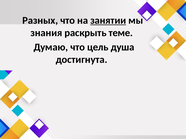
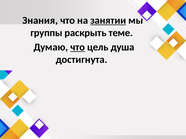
Разных: Разных -> Знания (40, 20)
знания: знания -> группы (46, 33)
что underline: none -> present (78, 47)
